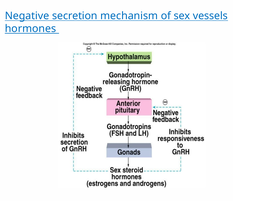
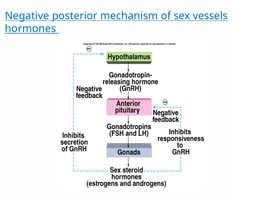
secretion: secretion -> posterior (75, 16)
